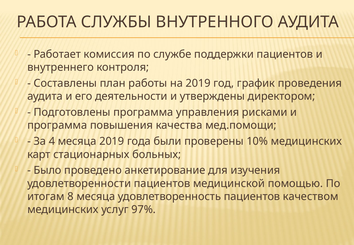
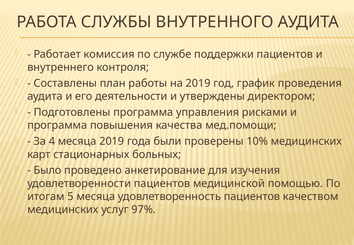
8: 8 -> 5 (71, 197)
